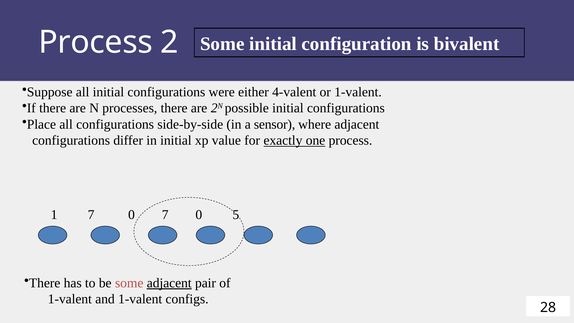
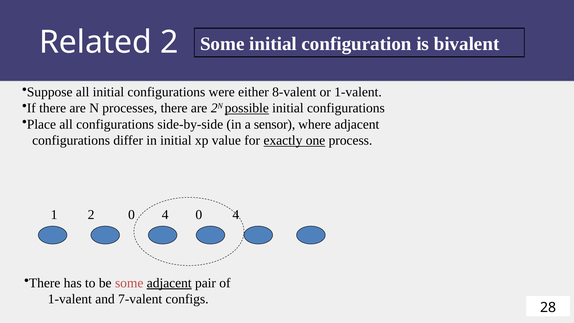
Process: Process -> Related (96, 42)
4-valent: 4-valent -> 8-valent (294, 92)
possible underline: none -> present (247, 108)
1 7: 7 -> 2 (91, 215)
7: 7 -> 4 (165, 215)
5: 5 -> 4 (236, 215)
and 1-valent: 1-valent -> 7-valent (140, 300)
